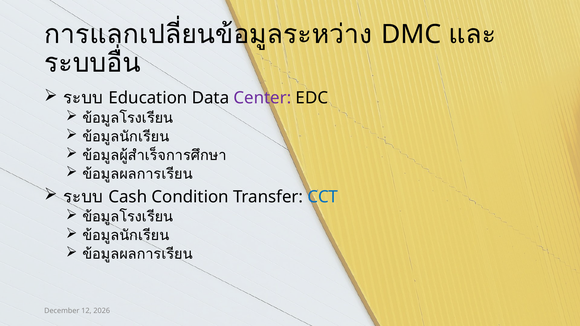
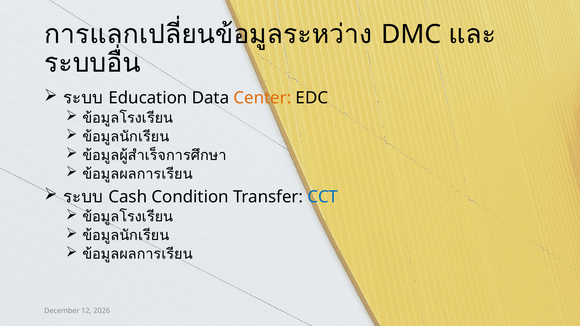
Center colour: purple -> orange (262, 98)
